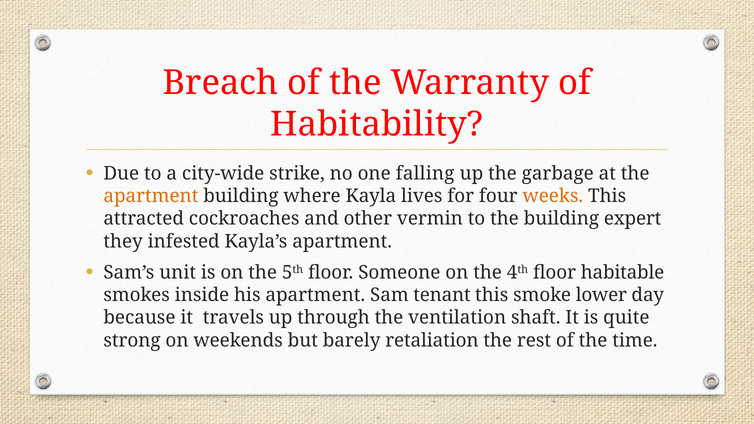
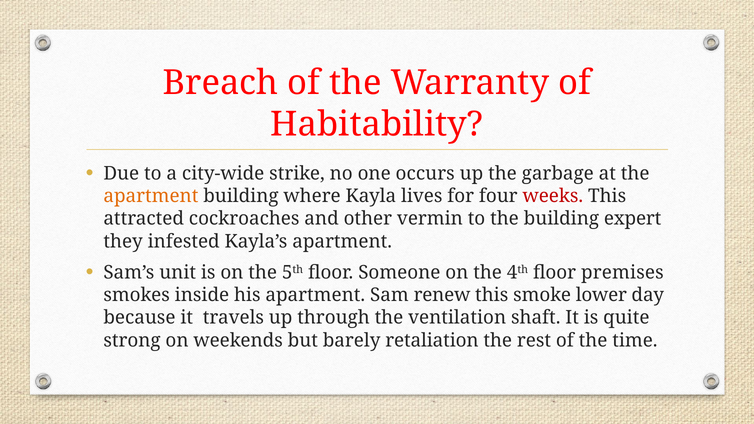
falling: falling -> occurs (425, 174)
weeks colour: orange -> red (553, 196)
habitable: habitable -> premises (622, 273)
tenant: tenant -> renew (442, 295)
